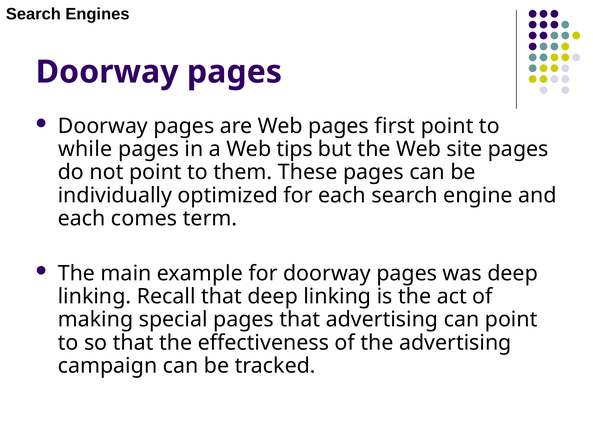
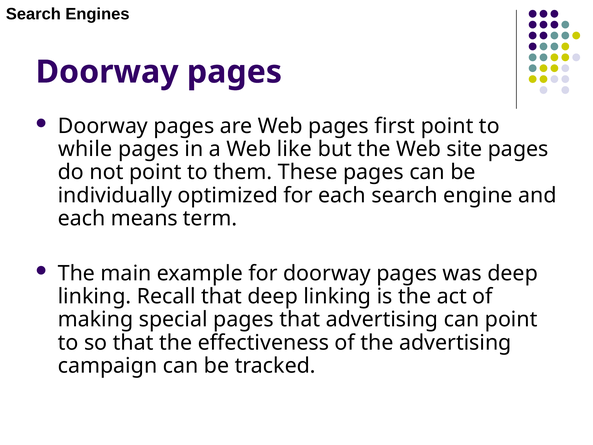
tips: tips -> like (294, 149)
comes: comes -> means (144, 218)
